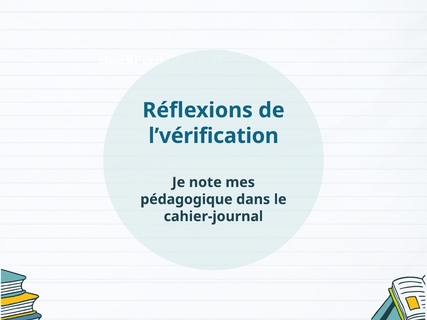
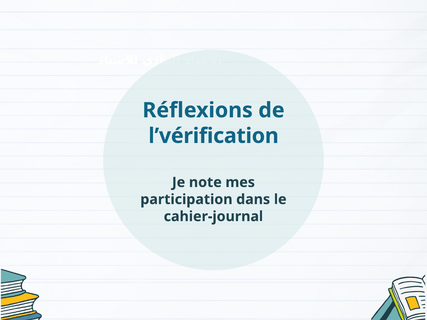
pédagogique: pédagogique -> participation (186, 200)
